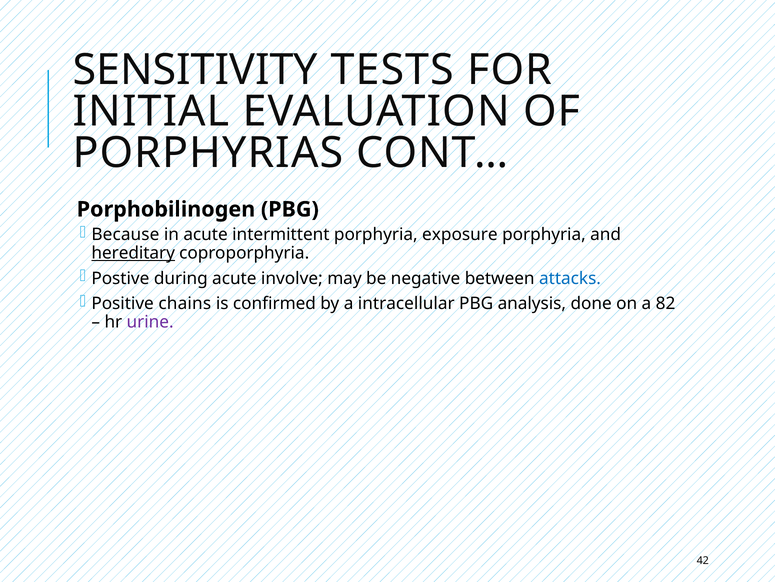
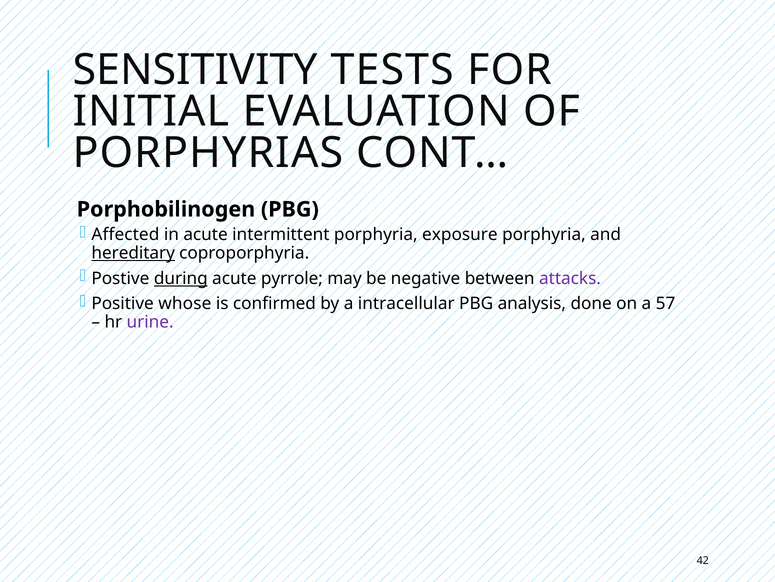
Because: Because -> Affected (125, 234)
during underline: none -> present (181, 278)
involve: involve -> pyrrole (292, 278)
attacks colour: blue -> purple (570, 278)
chains: chains -> whose (185, 303)
82: 82 -> 57 (666, 303)
